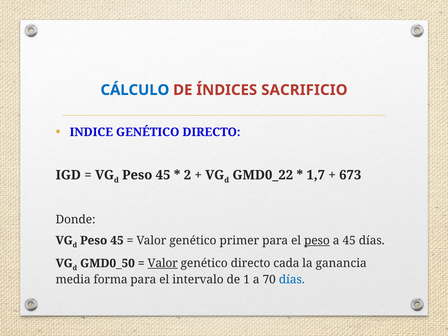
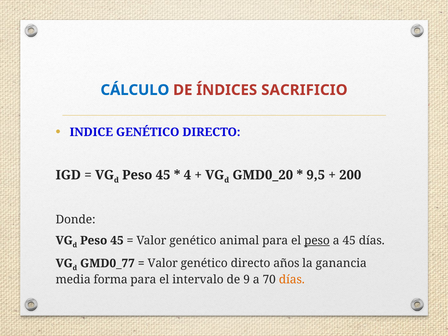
2: 2 -> 4 (187, 175)
GMD0_22: GMD0_22 -> GMD0_20 (263, 175)
1,7: 1,7 -> 9,5 (316, 175)
673: 673 -> 200 (350, 175)
primer: primer -> animal (239, 240)
GMD0_50: GMD0_50 -> GMD0_77 (107, 263)
Valor underline: present -> none (163, 263)
cada: cada -> años (286, 263)
1: 1 -> 9 (247, 279)
días colour: blue -> orange (292, 279)
